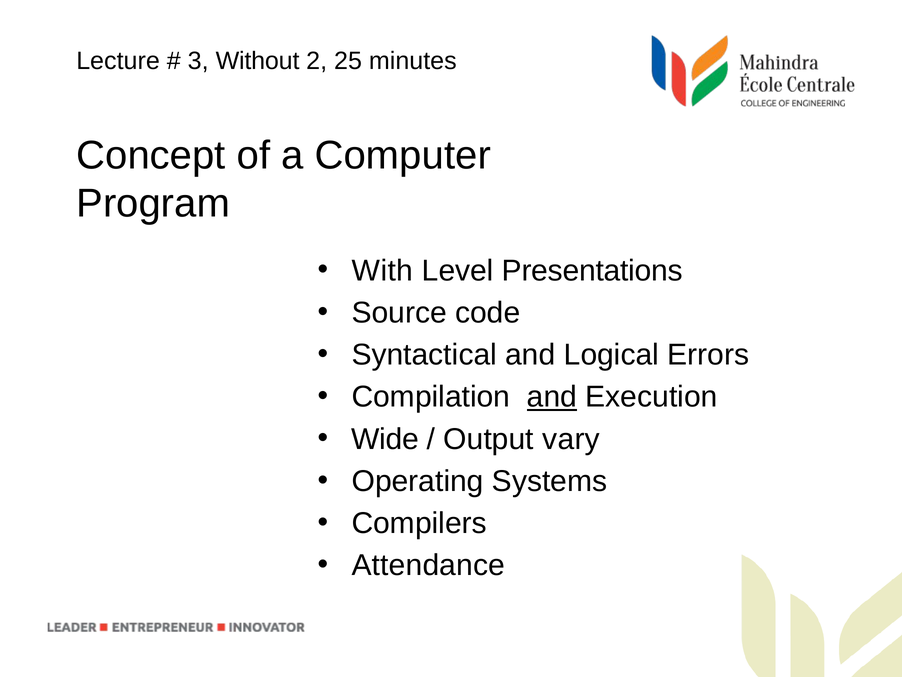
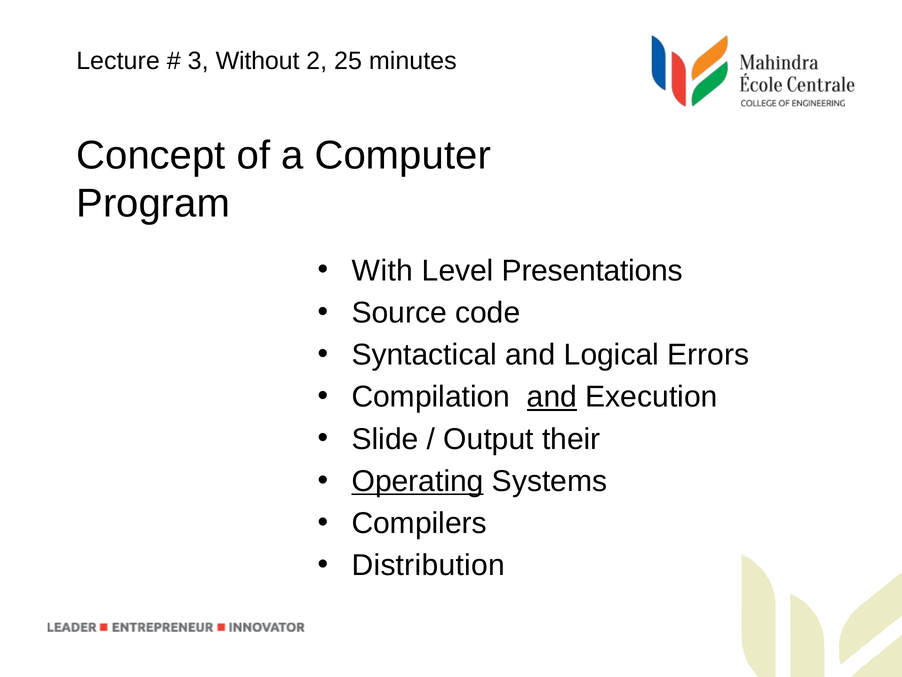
Wide: Wide -> Slide (385, 439)
vary: vary -> their (571, 439)
Operating underline: none -> present (418, 481)
Attendance: Attendance -> Distribution (428, 565)
